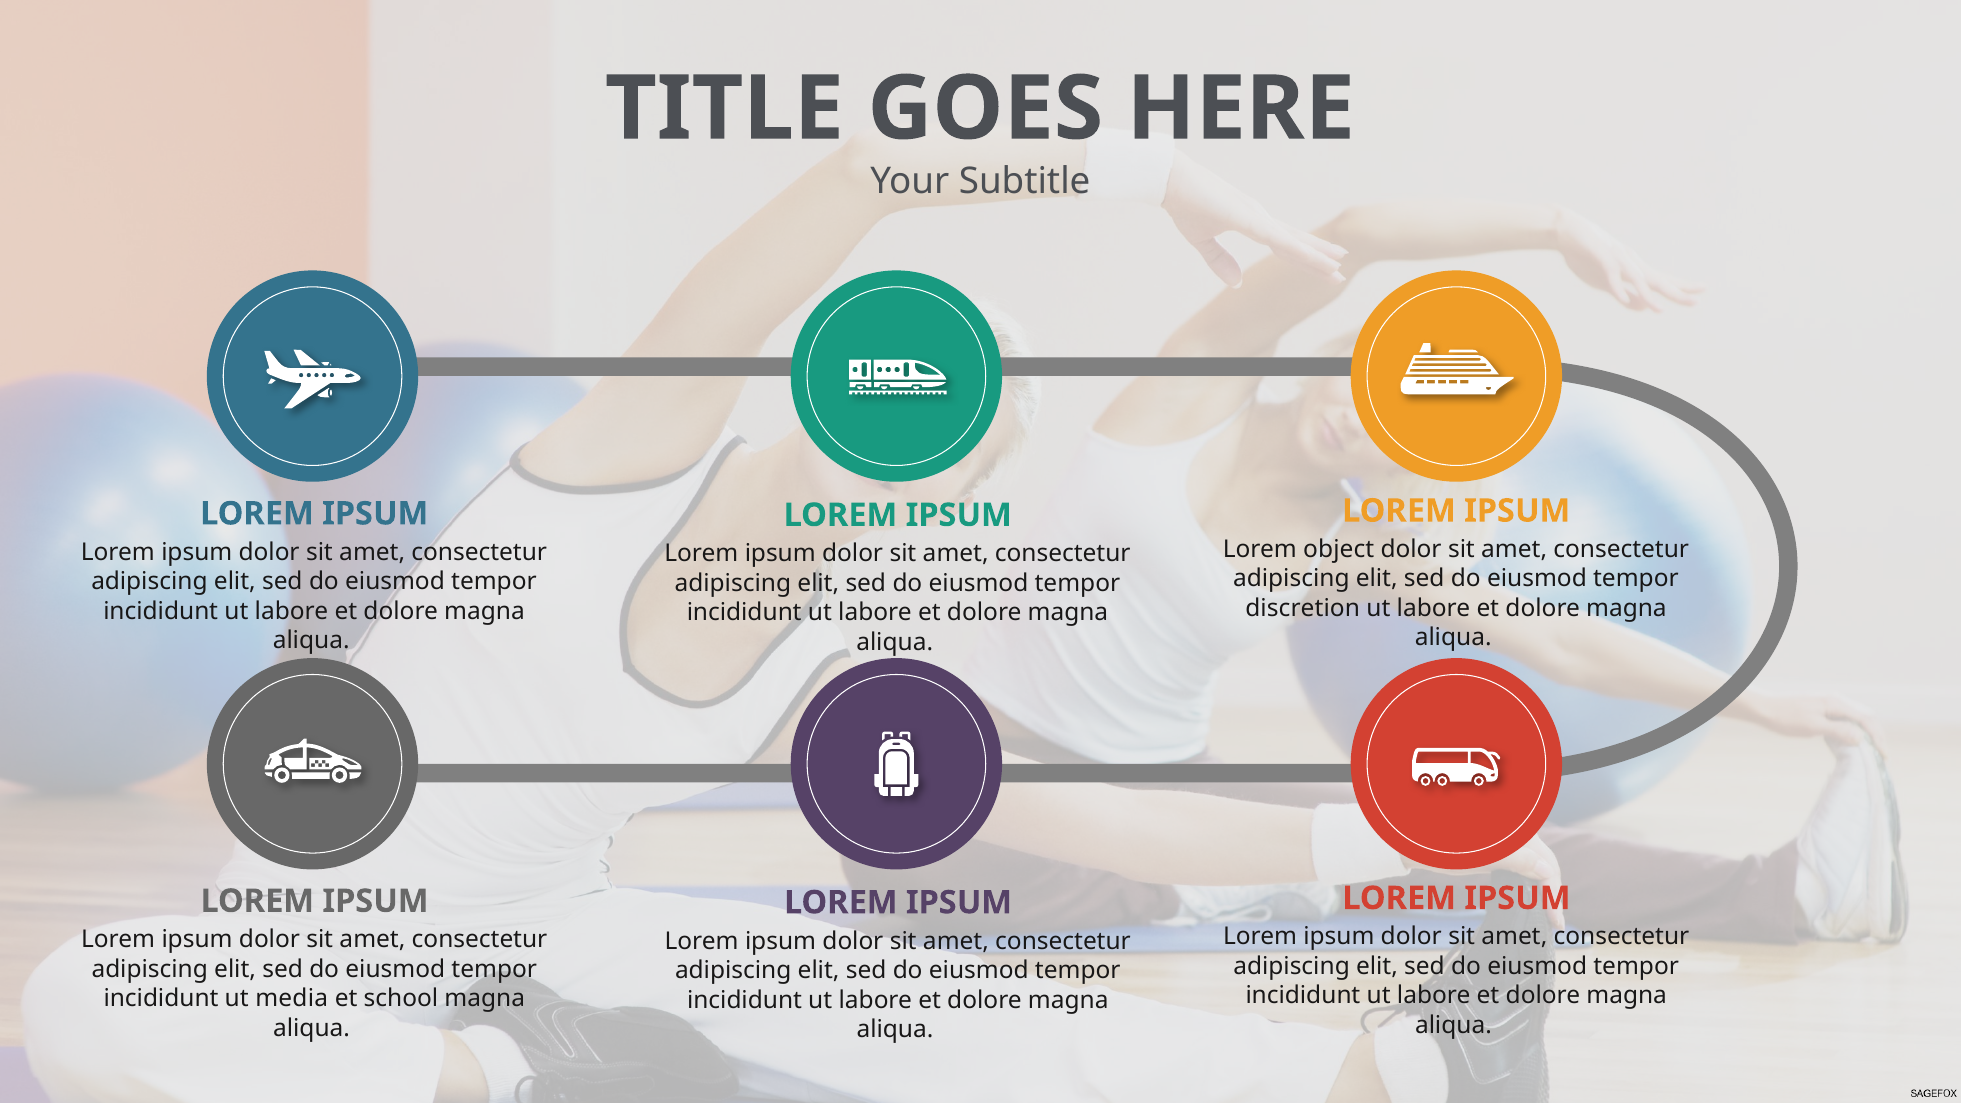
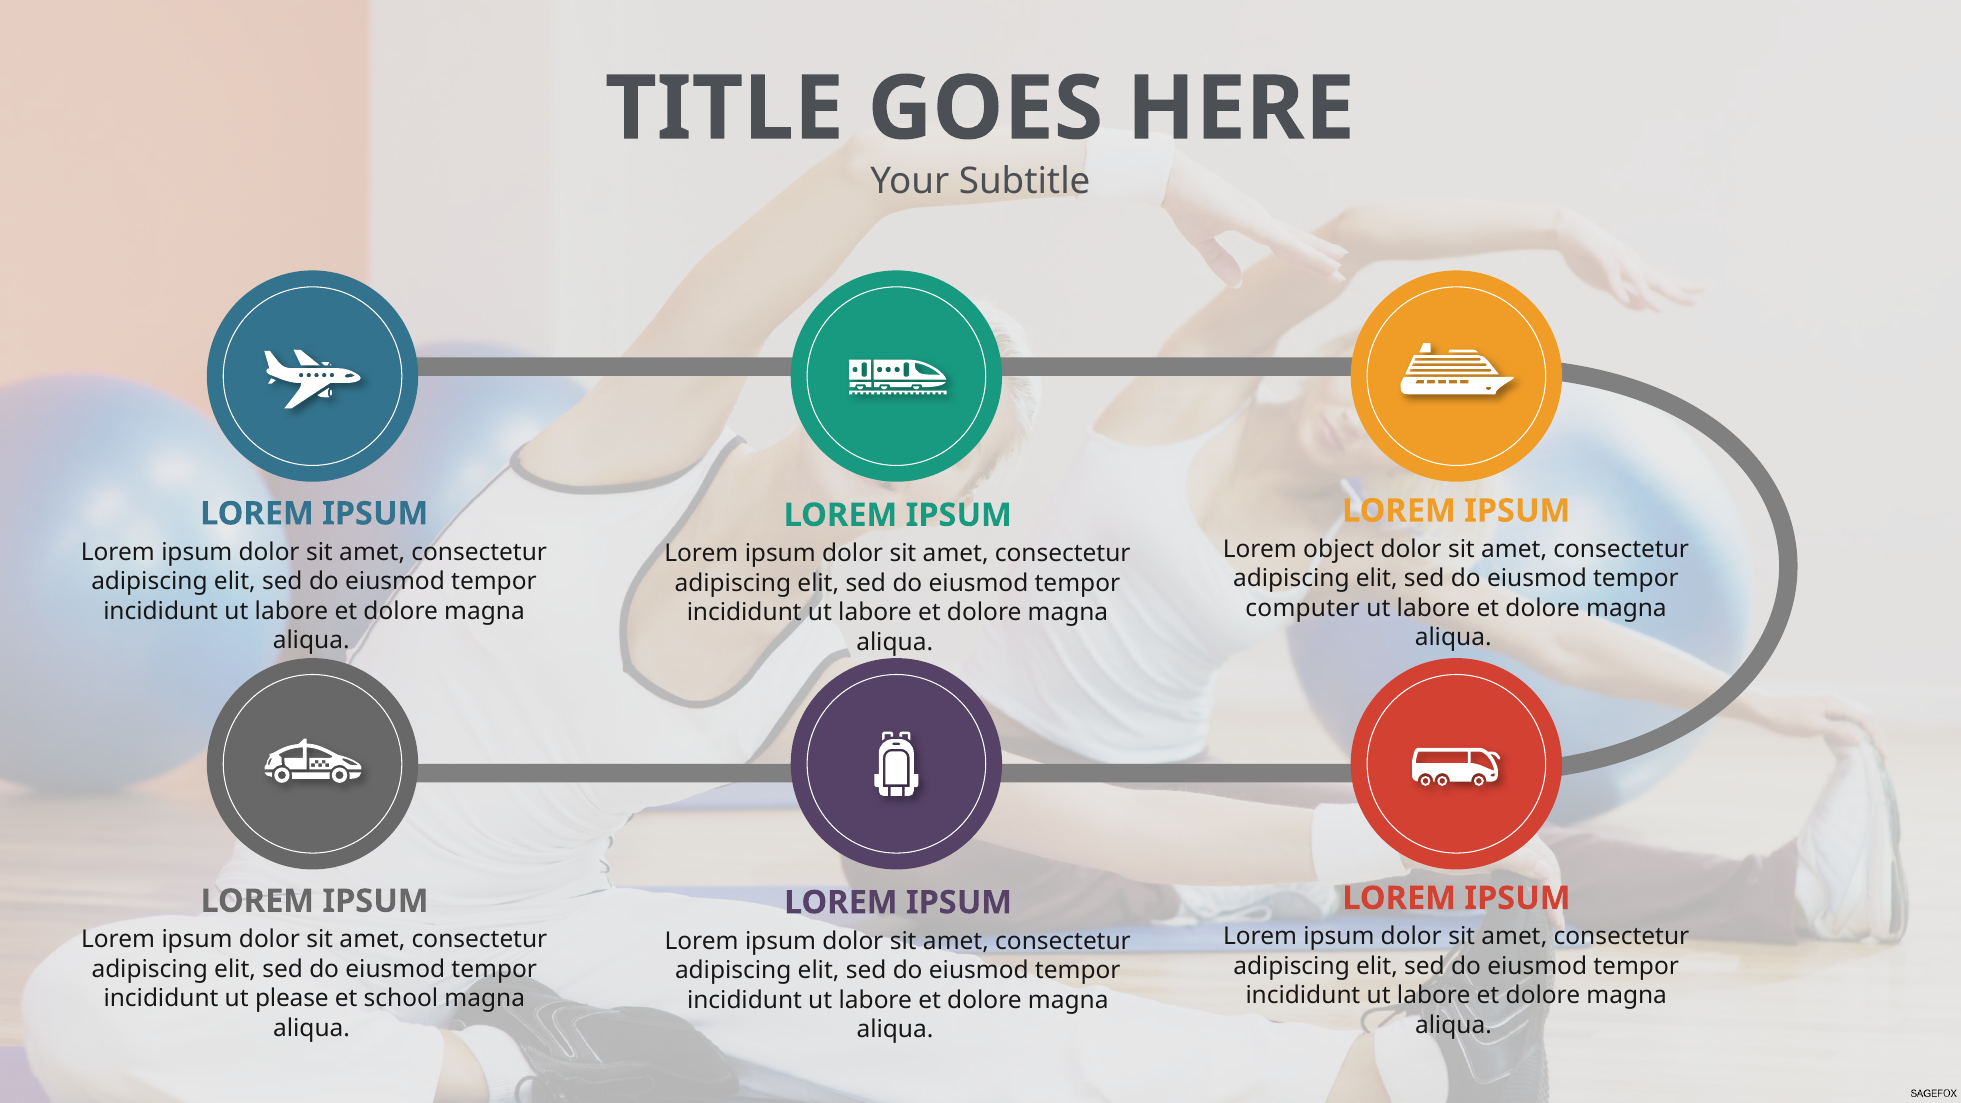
discretion: discretion -> computer (1303, 608)
media: media -> please (292, 999)
